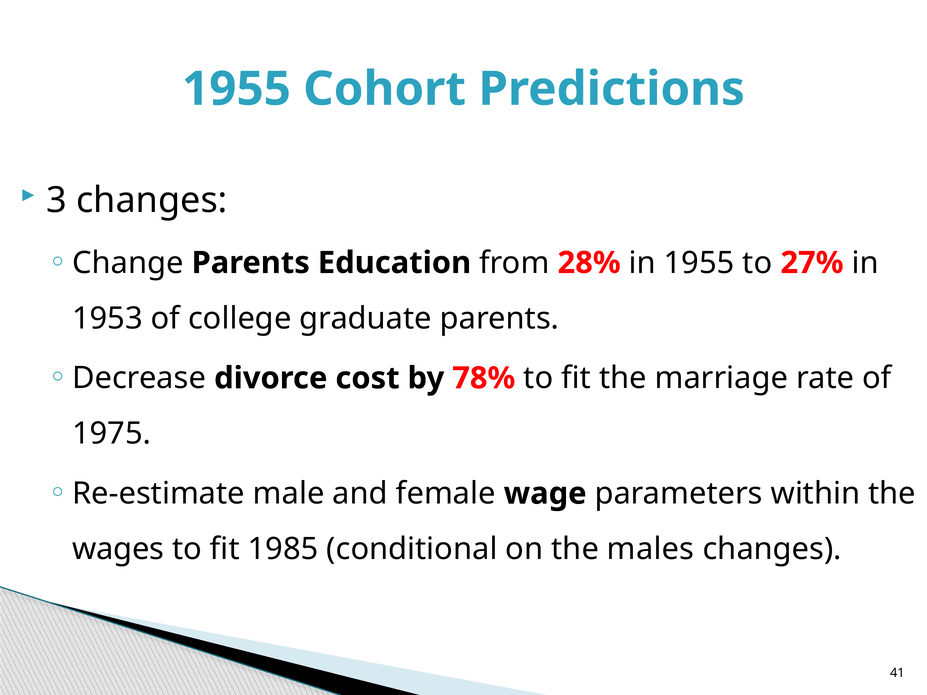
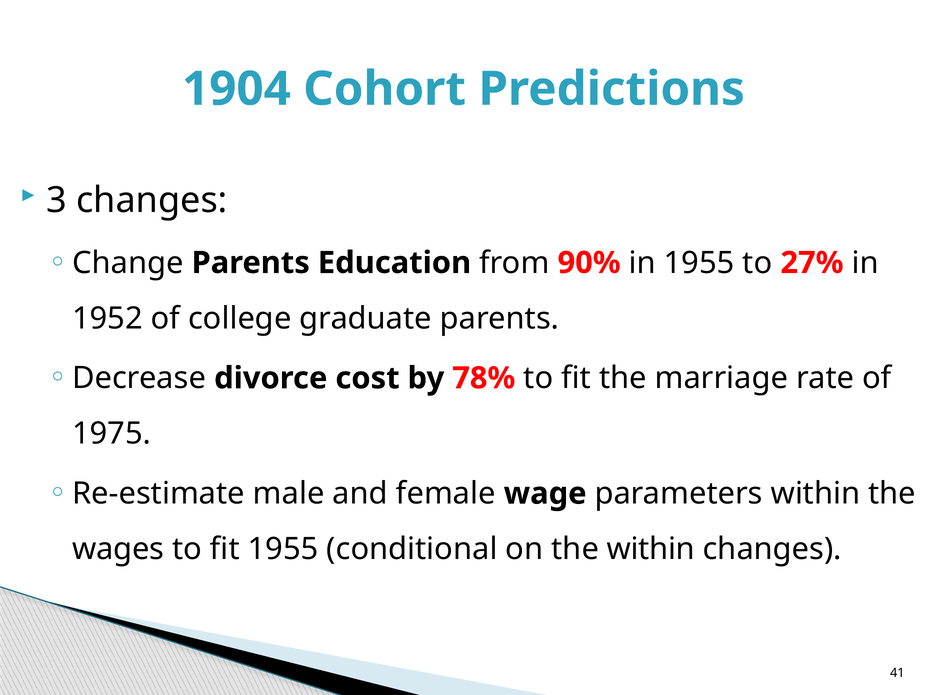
1955: 1955 -> 1904 (236, 89)
28%: 28% -> 90% (589, 263)
1953: 1953 -> 1952 (107, 319)
fit 1985: 1985 -> 1955 (283, 549)
the males: males -> within (651, 549)
